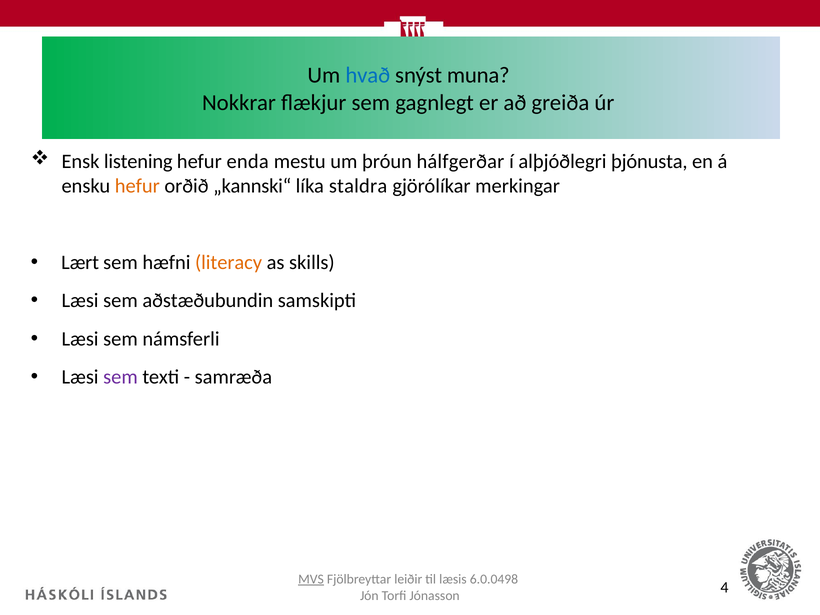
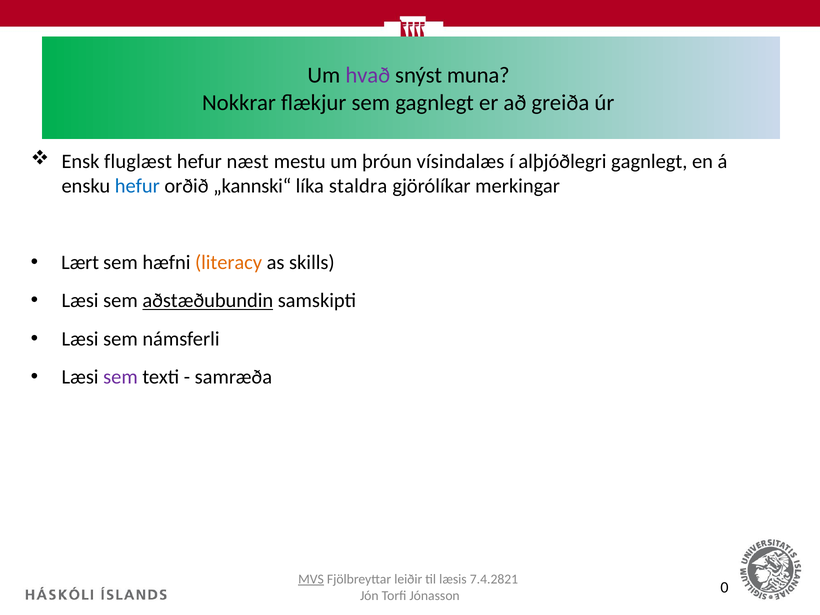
hvað colour: blue -> purple (368, 75)
listening: listening -> fluglæst (138, 161)
enda: enda -> næst (248, 161)
hálfgerðar: hálfgerðar -> vísindalæs (460, 161)
alþjóðlegri þjónusta: þjónusta -> gagnlegt (649, 161)
hefur colour: orange -> blue (137, 186)
aðstæðubundin underline: none -> present (208, 301)
6.0.0498: 6.0.0498 -> 7.4.2821 (494, 579)
4: 4 -> 0 (724, 587)
